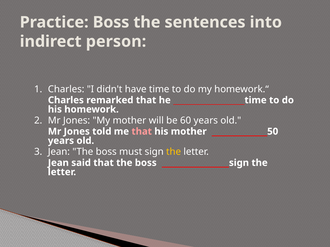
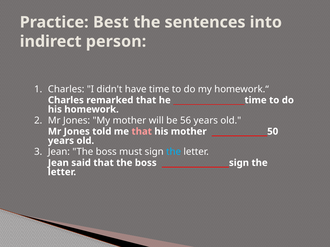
Practice Boss: Boss -> Best (111, 22)
60: 60 -> 56 (186, 121)
the colour: yellow -> light blue (174, 152)
